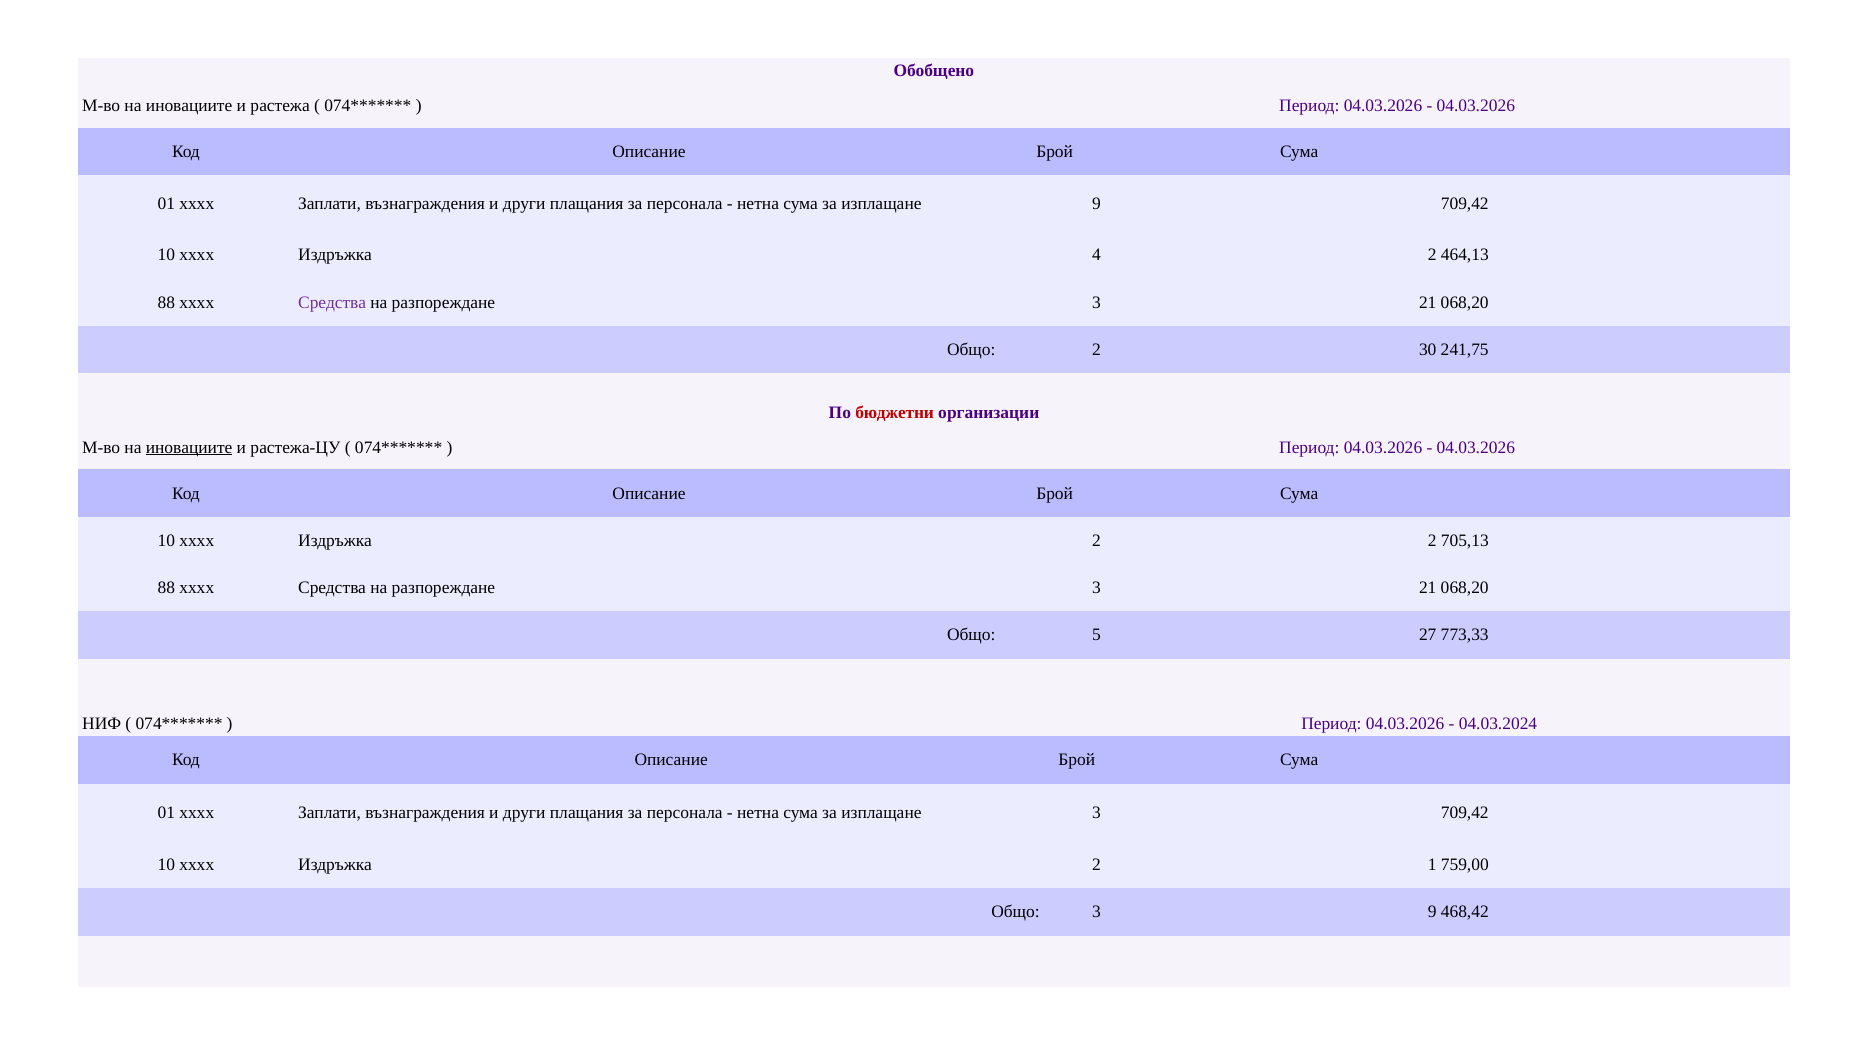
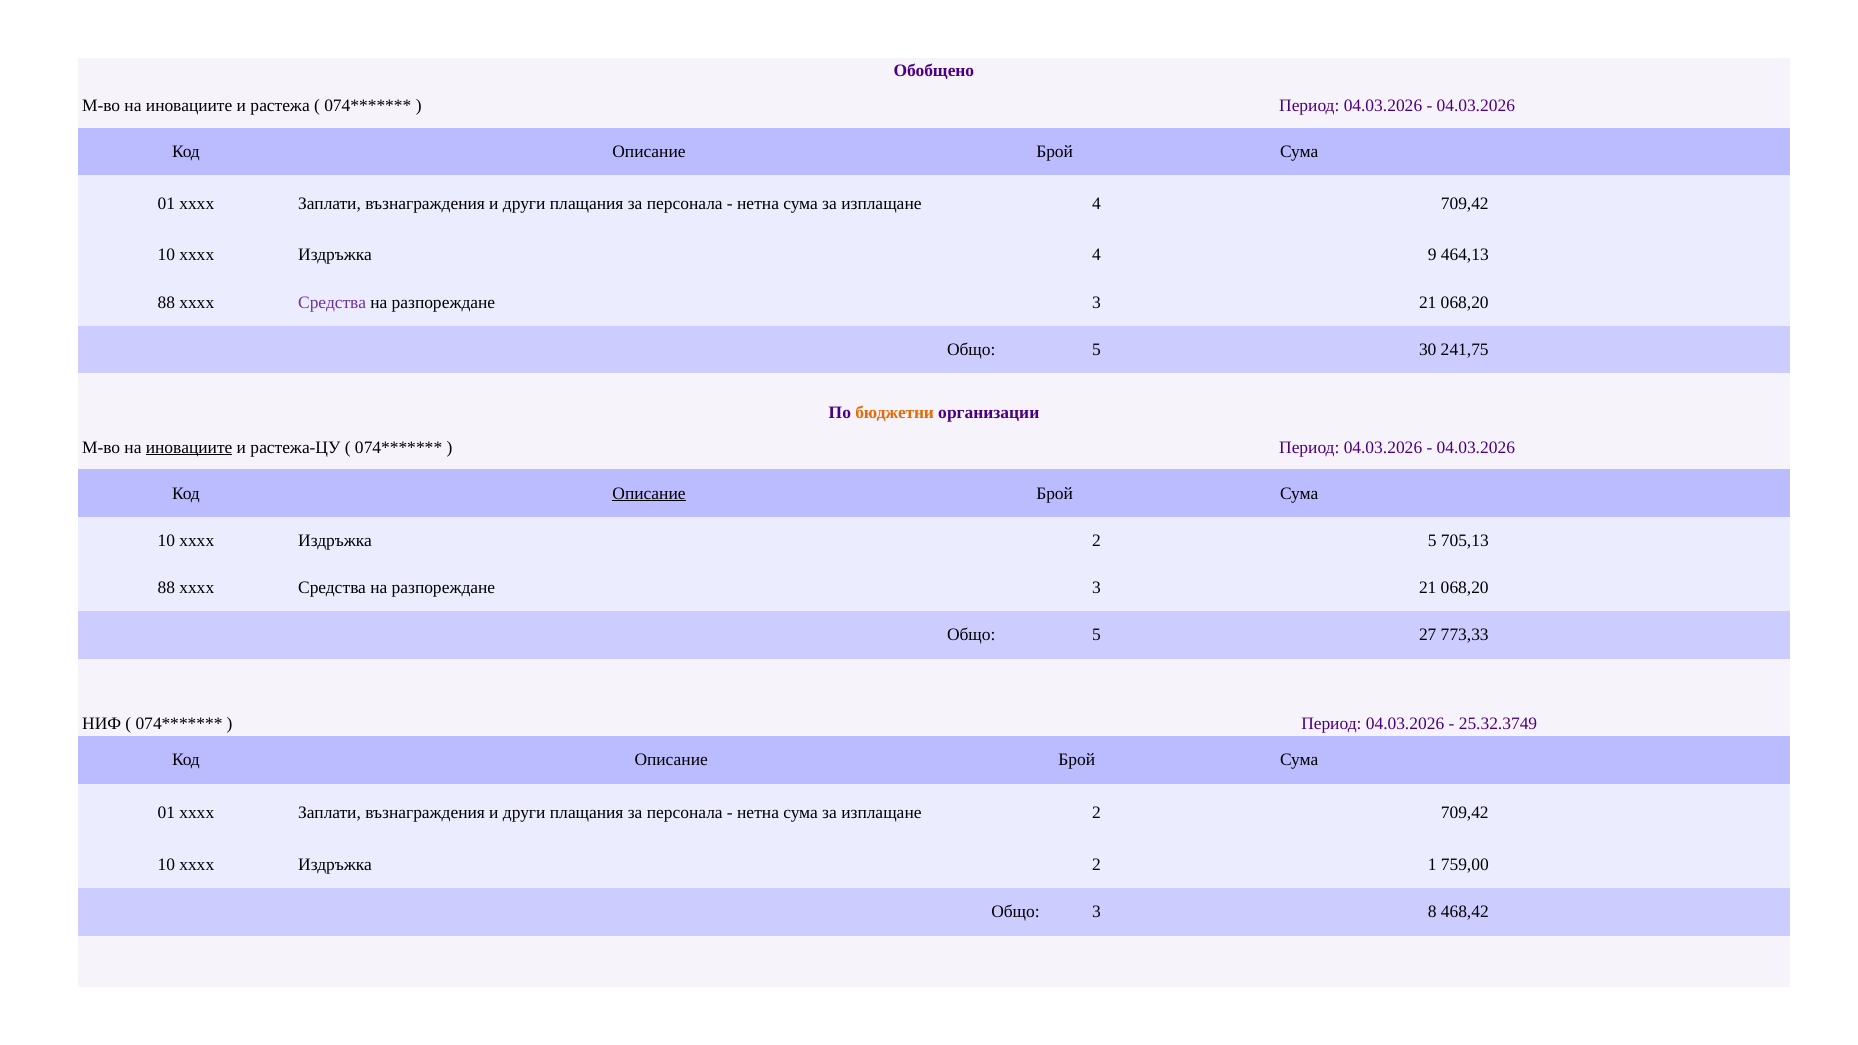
изплащане 9: 9 -> 4 (1097, 204)
4 2: 2 -> 9 (1432, 255)
2: 2 -> 5 (1097, 350)
бюджетни colour: red -> orange (895, 412)
Описание underline: none -> present (649, 493)
2 2: 2 -> 5 (1432, 541)
04.03.2024: 04.03.2024 -> 25.32.3749 (1498, 724)
изплащане 3: 3 -> 2 (1097, 813)
3 9: 9 -> 8 (1432, 912)
